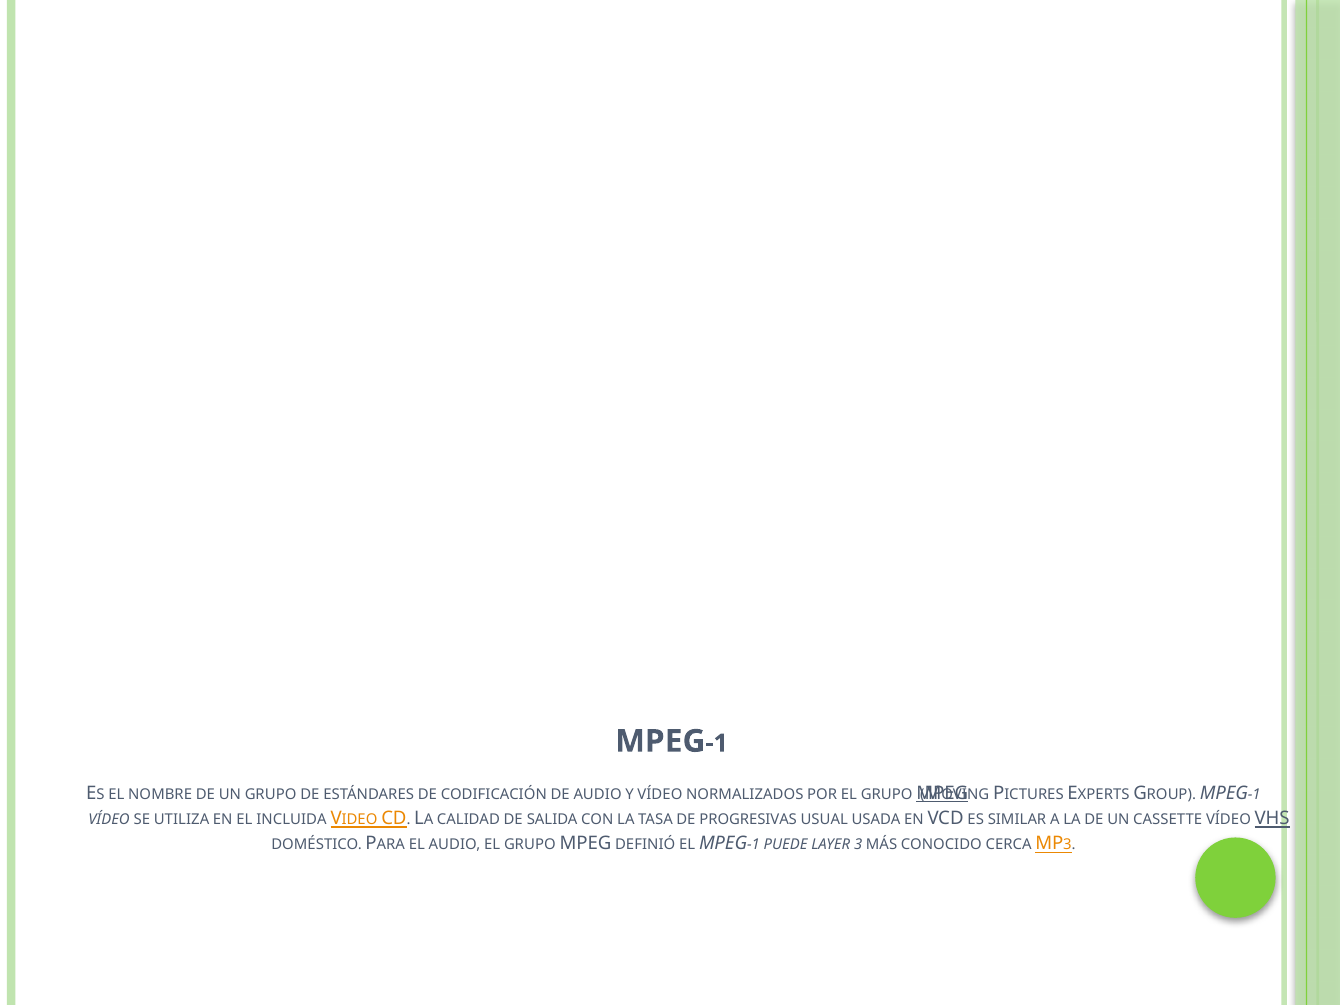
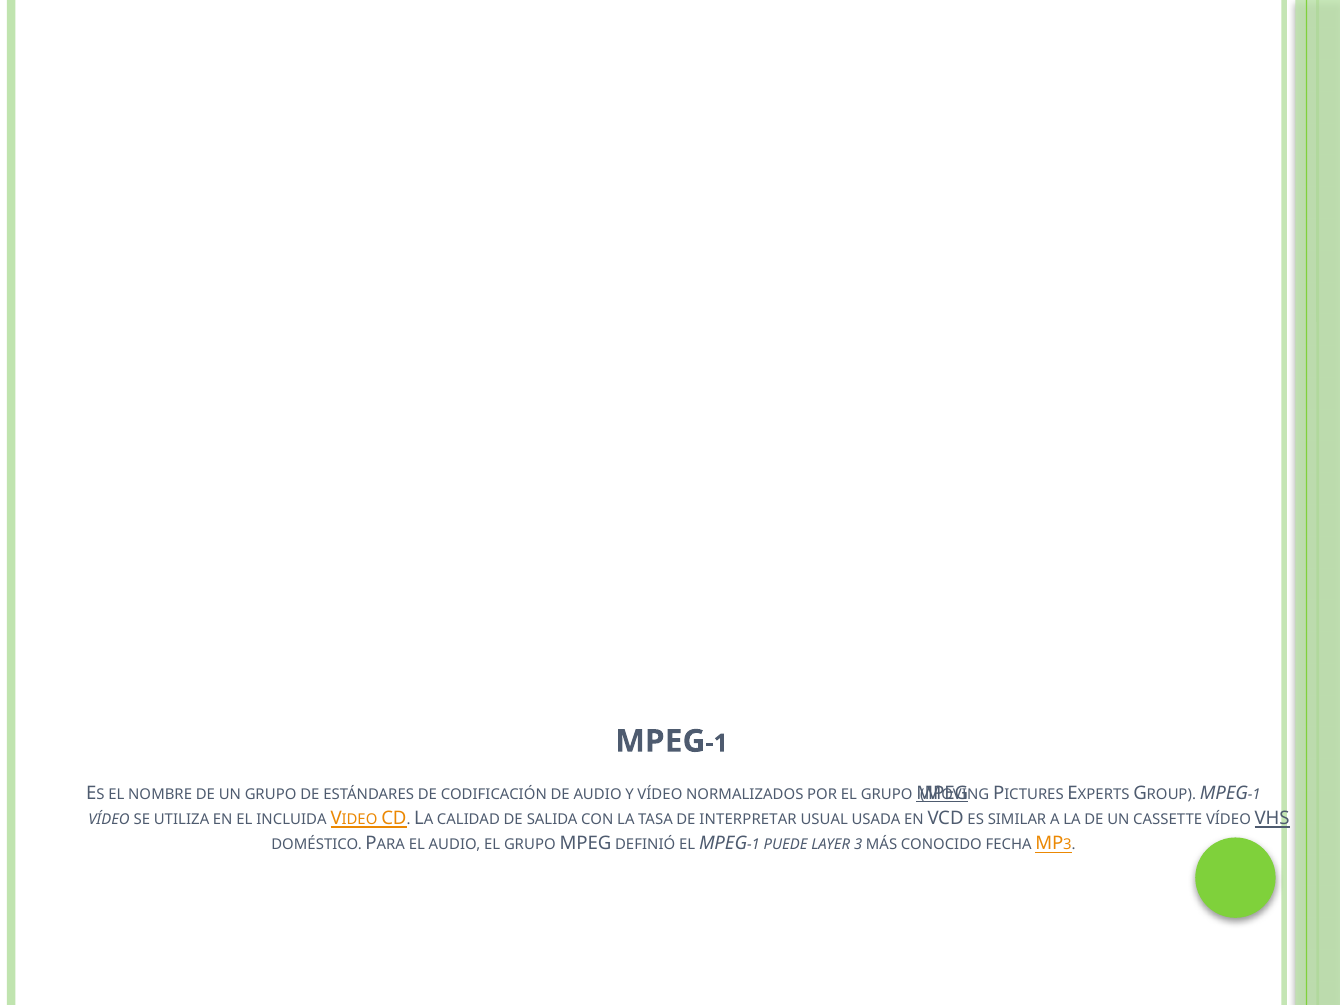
PROGRESIVAS: PROGRESIVAS -> INTERPRETAR (748, 819)
CERCA: CERCA -> FECHA (1009, 845)
